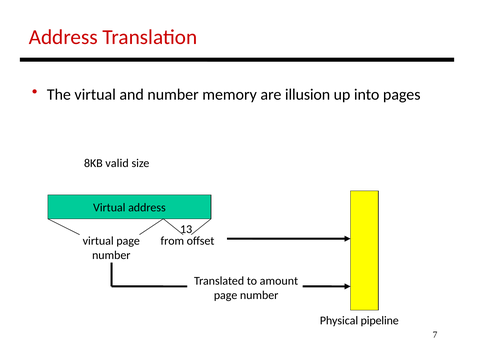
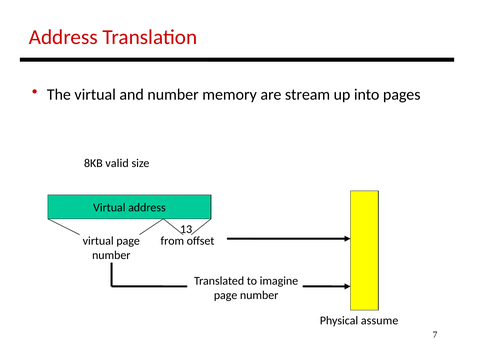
illusion: illusion -> stream (308, 95)
amount: amount -> imagine (279, 281)
pipeline: pipeline -> assume (380, 321)
